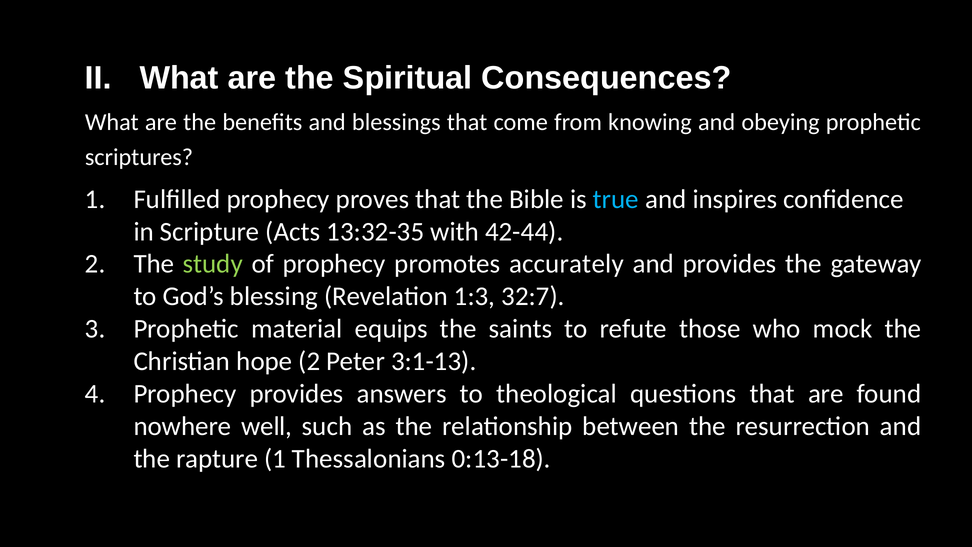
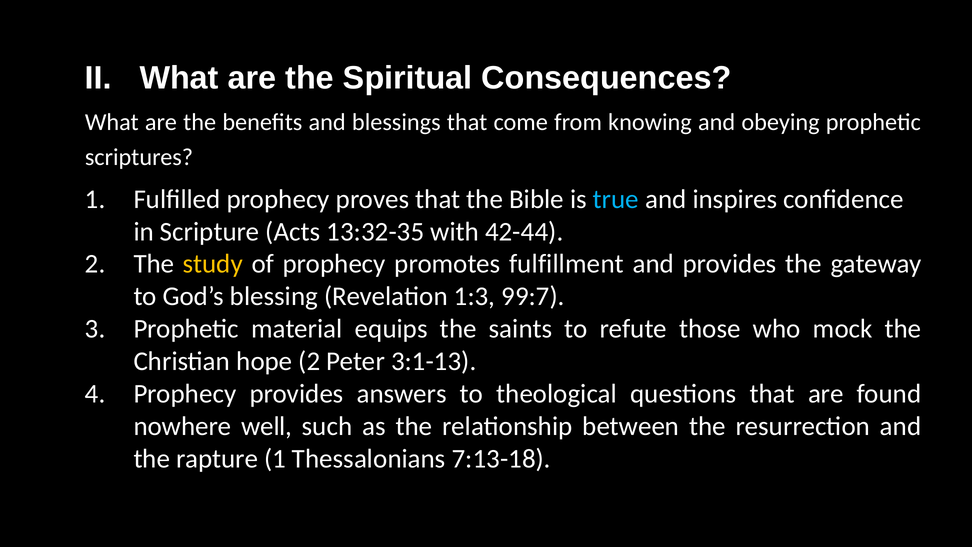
study colour: light green -> yellow (213, 264)
accurately: accurately -> fulfillment (566, 264)
32:7: 32:7 -> 99:7 (533, 296)
0:13-18: 0:13-18 -> 7:13-18 (501, 458)
